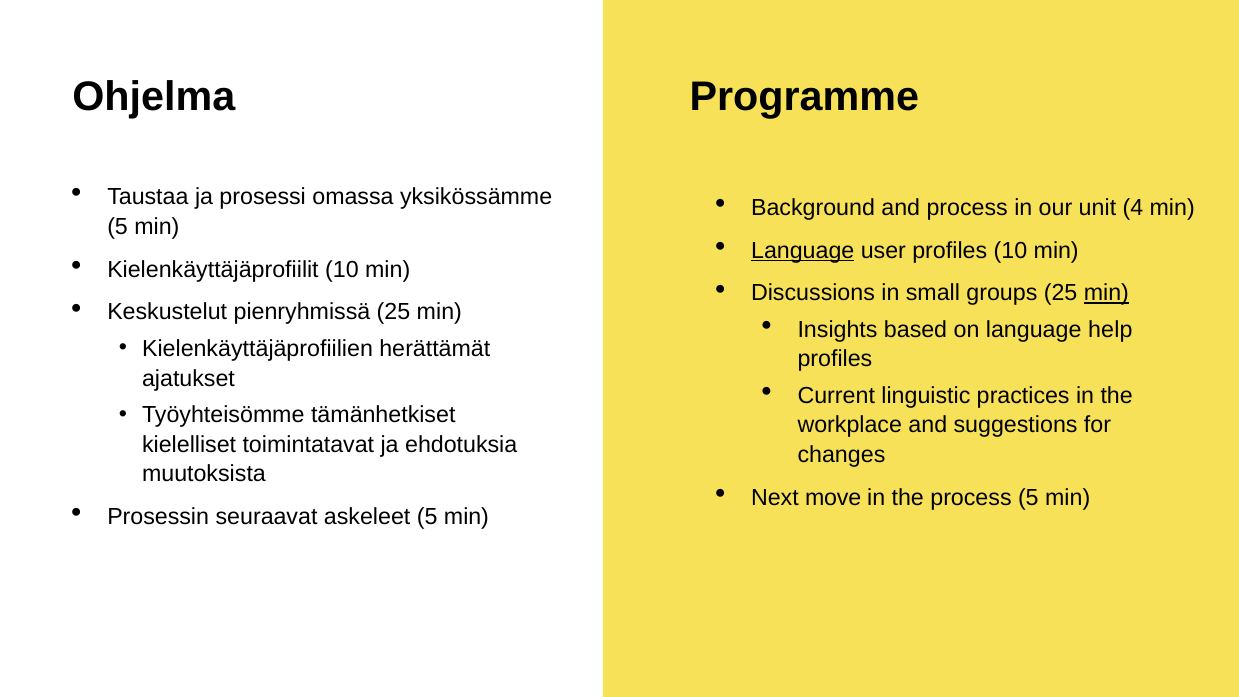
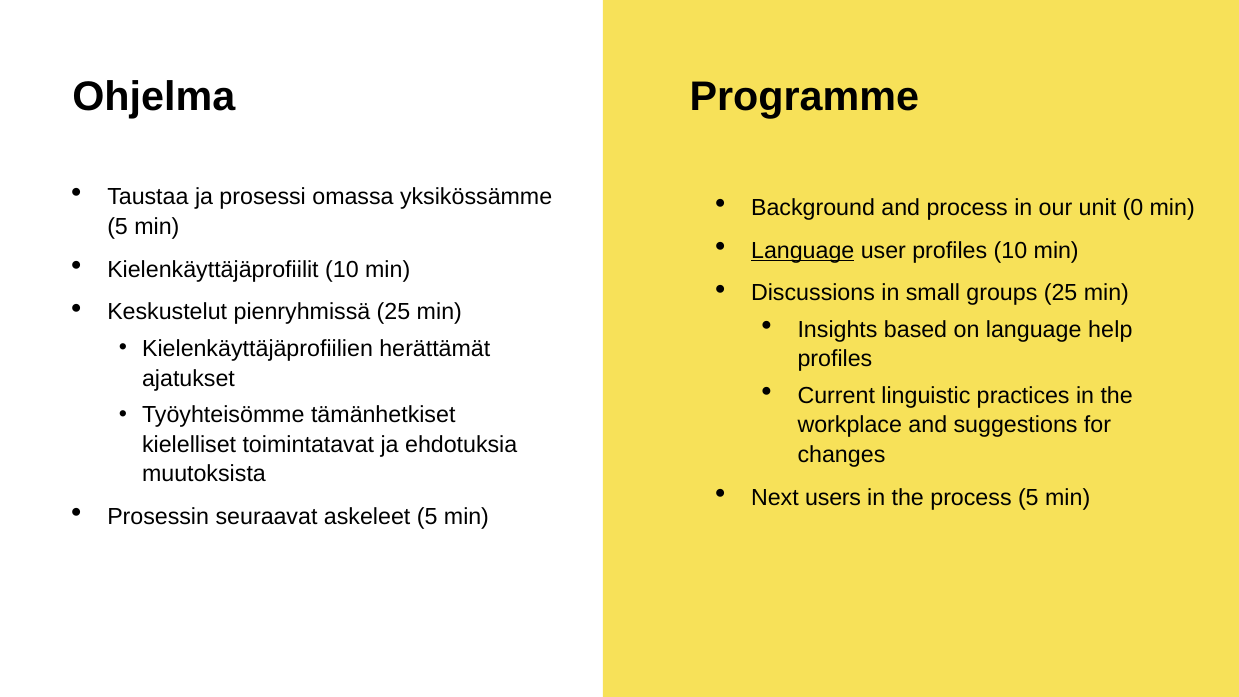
4: 4 -> 0 (1133, 208)
min underline: present -> none (1106, 293)
move: move -> users (833, 498)
